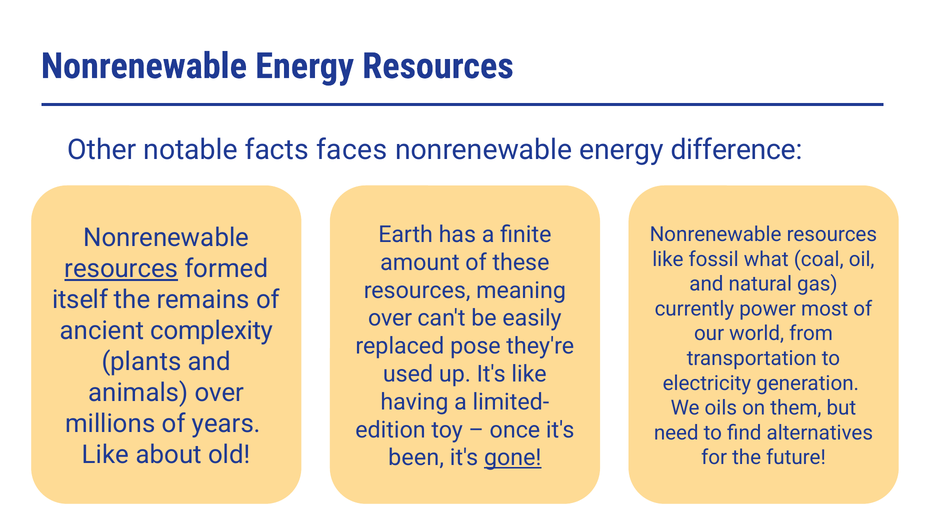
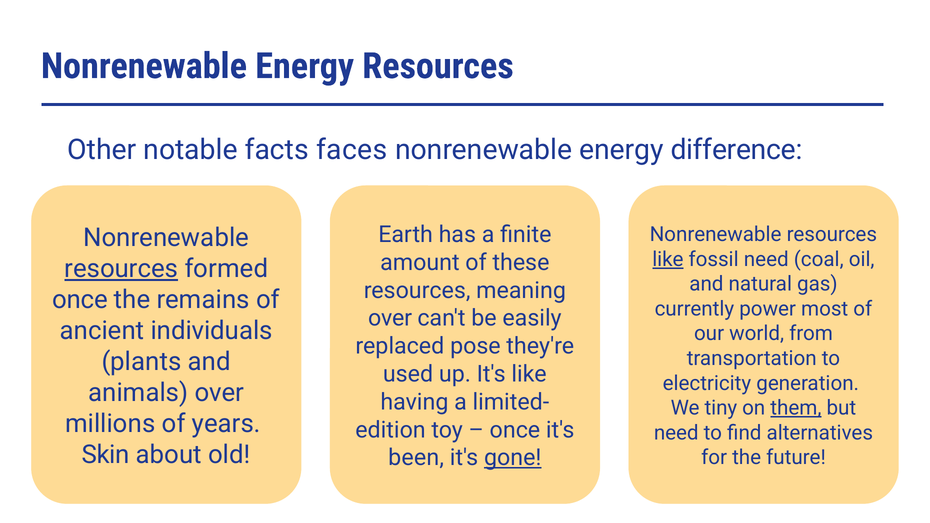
like underline: none -> present (668, 259)
fossil what: what -> need (766, 259)
itself: itself -> once (80, 300)
complexity: complexity -> individuals (212, 331)
oils: oils -> tiny (721, 408)
them underline: none -> present (796, 408)
Like: Like -> Skin (106, 455)
